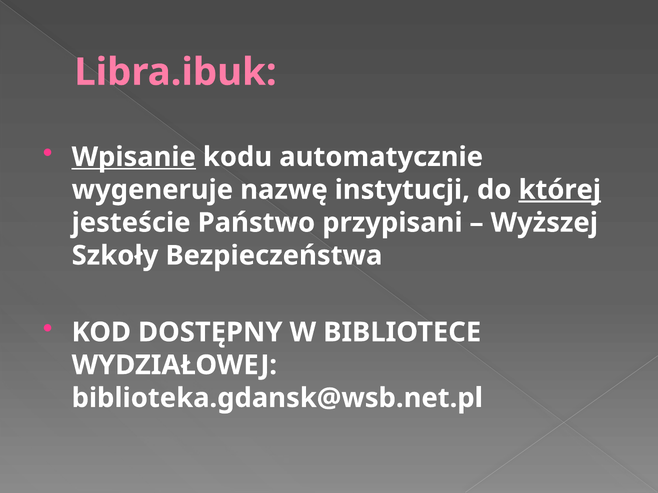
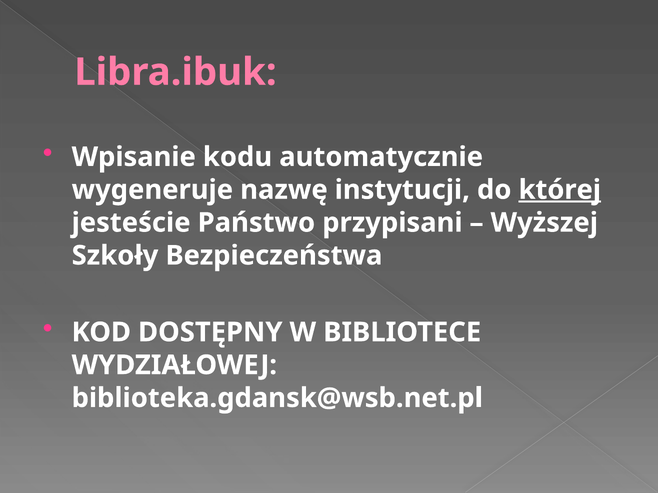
Wpisanie underline: present -> none (134, 157)
